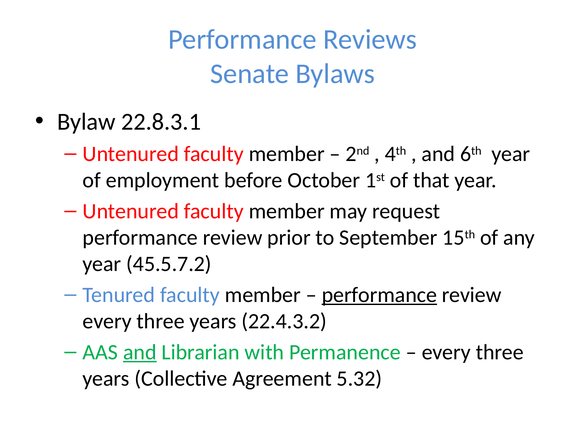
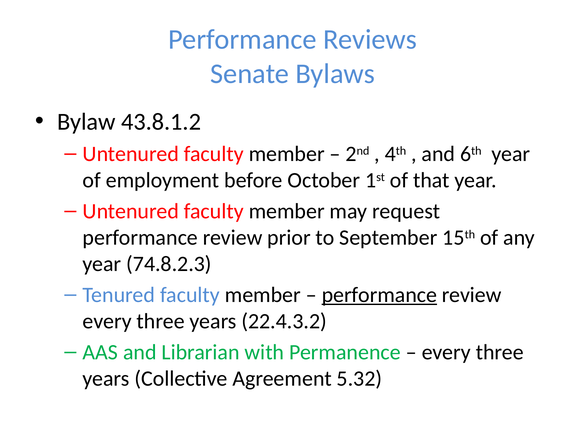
22.8.3.1: 22.8.3.1 -> 43.8.1.2 (161, 122)
45.5.7.2: 45.5.7.2 -> 74.8.2.3 (169, 264)
and underline: present -> none (140, 352)
